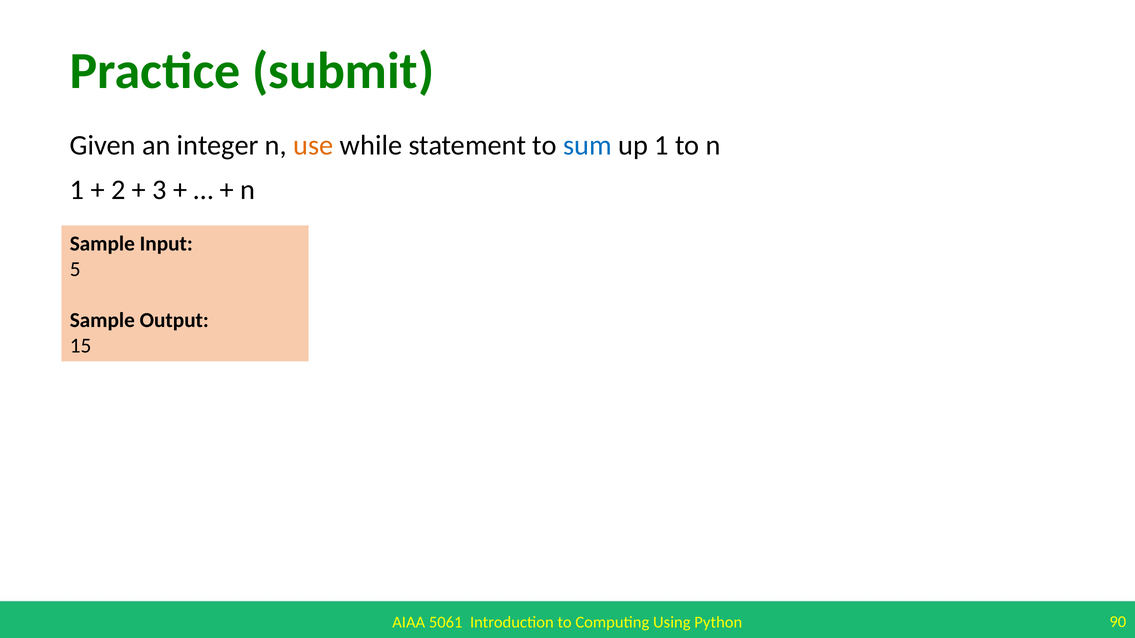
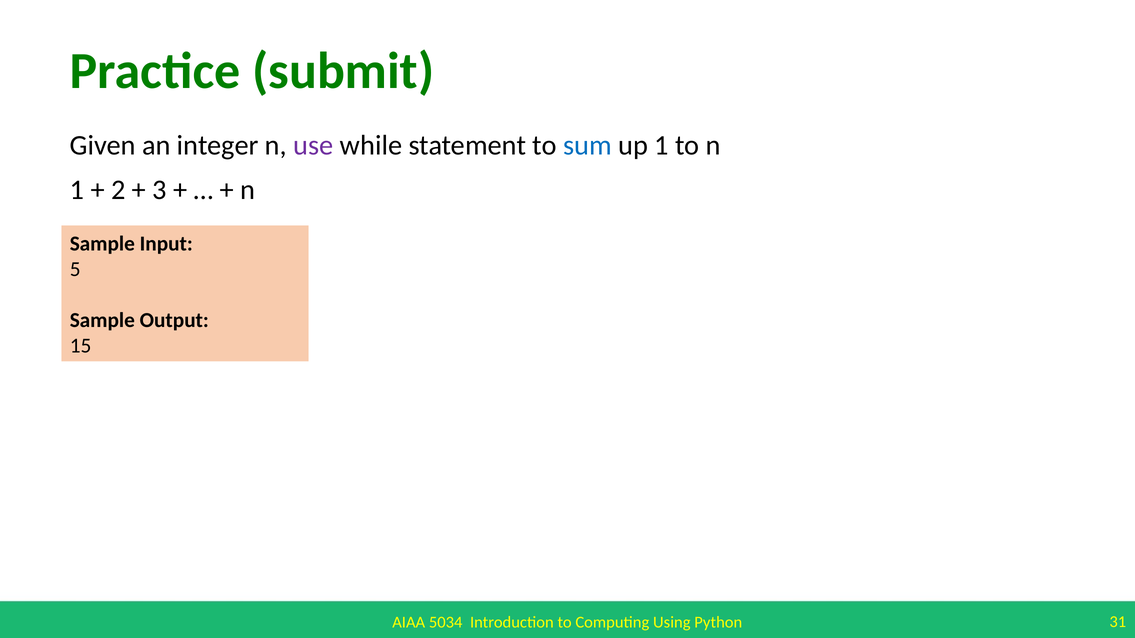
use colour: orange -> purple (313, 146)
5061: 5061 -> 5034 (446, 623)
90: 90 -> 31 (1118, 622)
